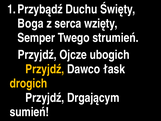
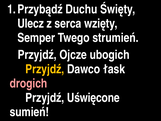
Boga: Boga -> Ulecz (31, 23)
drogich colour: yellow -> pink (28, 83)
Drgającym: Drgającym -> Uświęcone (93, 98)
